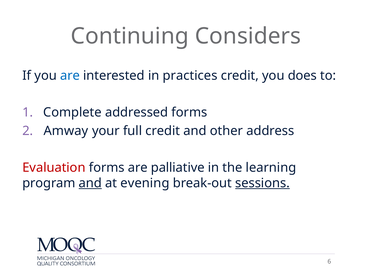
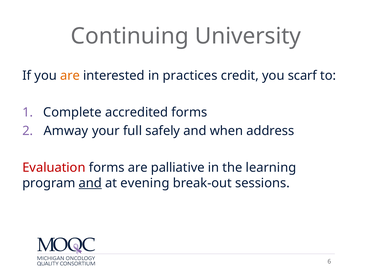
Considers: Considers -> University (248, 36)
are colour: blue -> orange (70, 76)
does: does -> scarf (302, 76)
addressed: addressed -> accredited (137, 112)
full credit: credit -> safely (163, 131)
other: other -> when (226, 131)
sessions underline: present -> none (262, 183)
